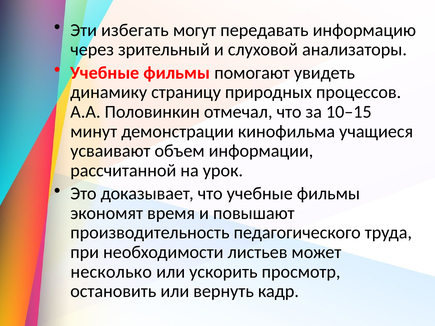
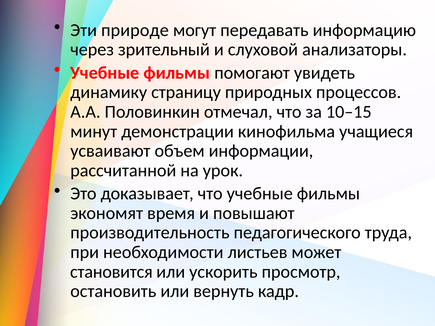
избегать: избегать -> природе (135, 30)
несколько: несколько -> становится (111, 272)
